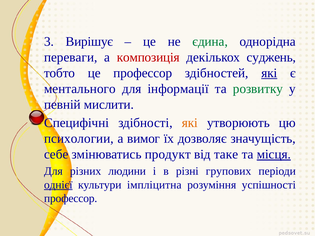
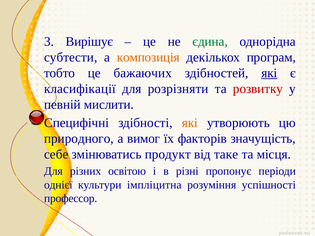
переваги: переваги -> субтести (71, 57)
композиція colour: red -> orange (148, 57)
суджень: суджень -> програм (271, 57)
це профессор: профессор -> бажаючих (143, 73)
ментального: ментального -> класифікації (80, 89)
інформації: інформації -> розрізняти (178, 89)
розвитку colour: green -> red (258, 89)
психологии: психологии -> природного (79, 139)
дозволяє: дозволяє -> факторів (202, 139)
місця underline: present -> none (274, 155)
людини: людини -> освітою (127, 171)
групових: групових -> пропонує (229, 171)
однієї underline: present -> none (58, 185)
